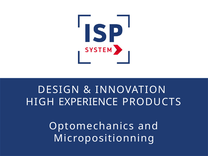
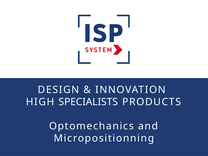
EXPERIENCE: EXPERIENCE -> SPECIALISTS (88, 102)
